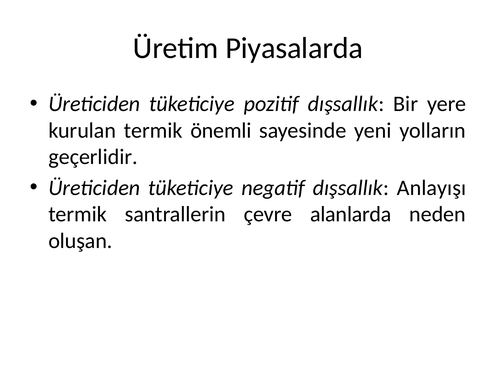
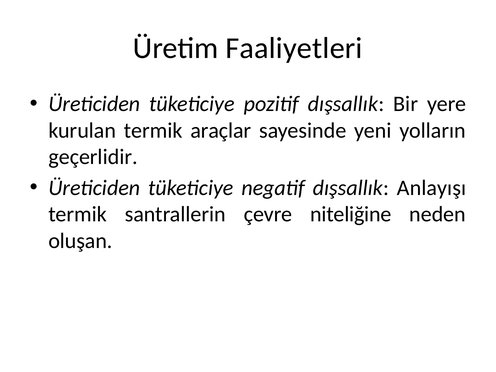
Piyasalarda: Piyasalarda -> Faaliyetleri (294, 48)
önemli: önemli -> araçlar (221, 131)
alanlarda: alanlarda -> niteliğine (351, 214)
